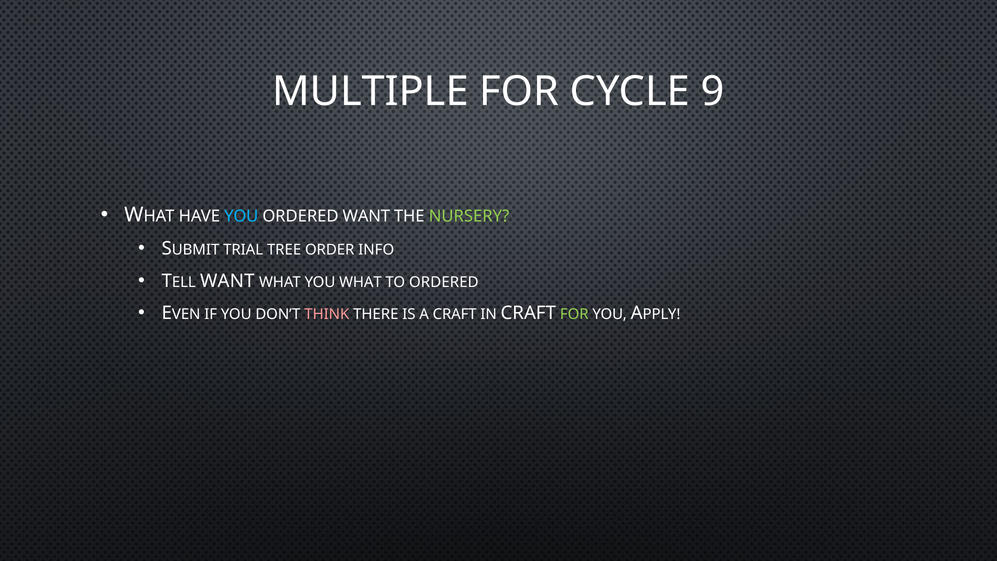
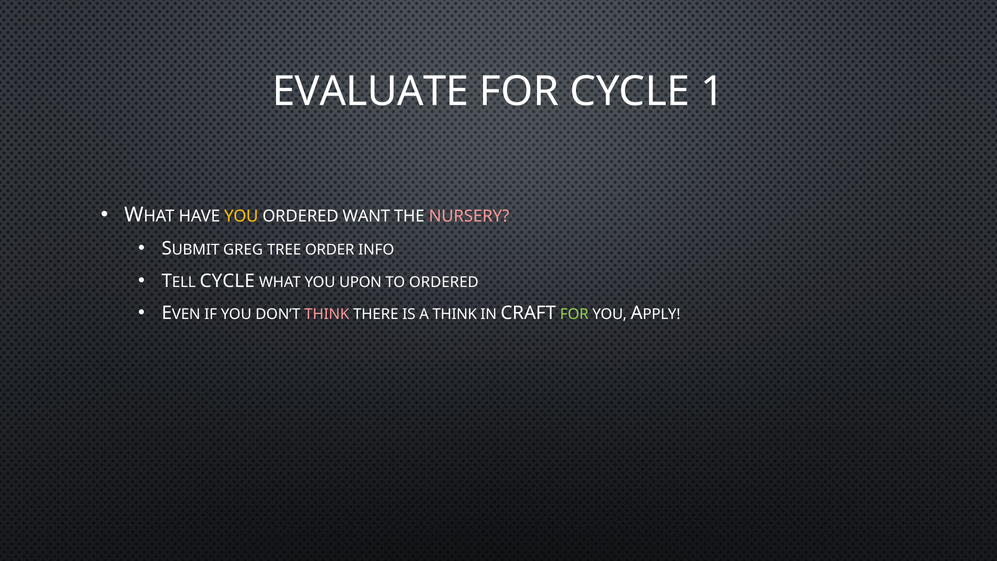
MULTIPLE: MULTIPLE -> EVALUATE (371, 92)
9: 9 -> 1 (713, 92)
YOU colour: light blue -> yellow (241, 216)
NURSERY colour: light green -> pink (469, 216)
TRIAL: TRIAL -> GREG (243, 250)
WANT: WANT -> CYCLE (227, 281)
YOU WHAT: WHAT -> UPON (360, 282)
A CRAFT: CRAFT -> THINK (455, 314)
